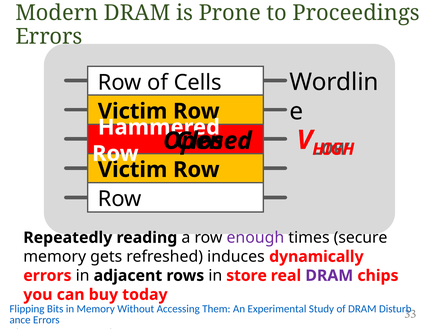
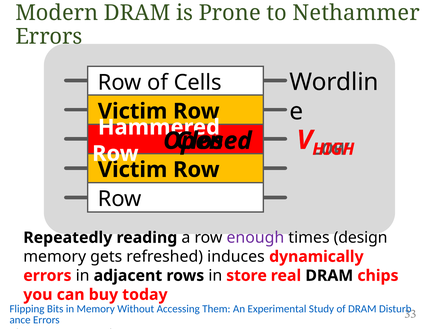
Proceedings: Proceedings -> Nethammer (356, 13)
secure: secure -> design (361, 238)
DRAM colour: purple -> black (329, 276)
